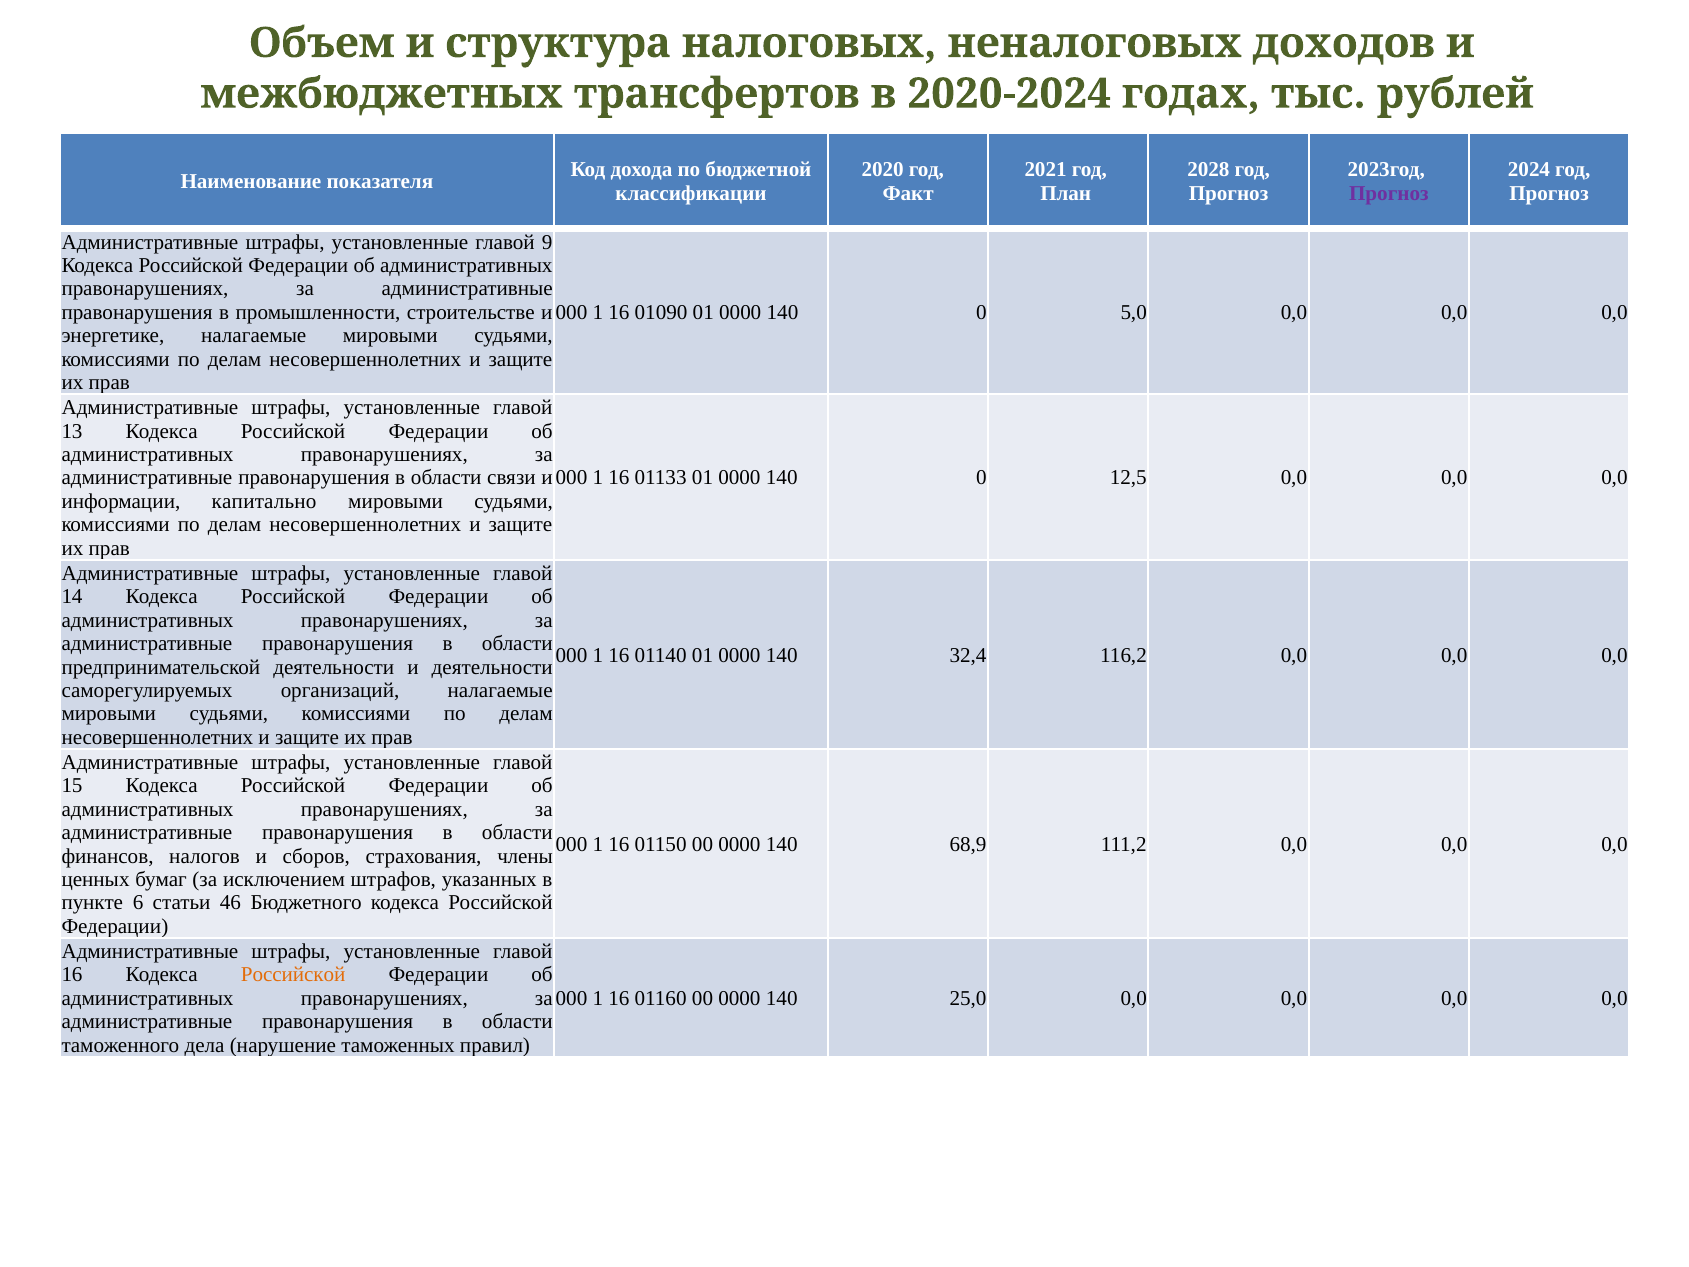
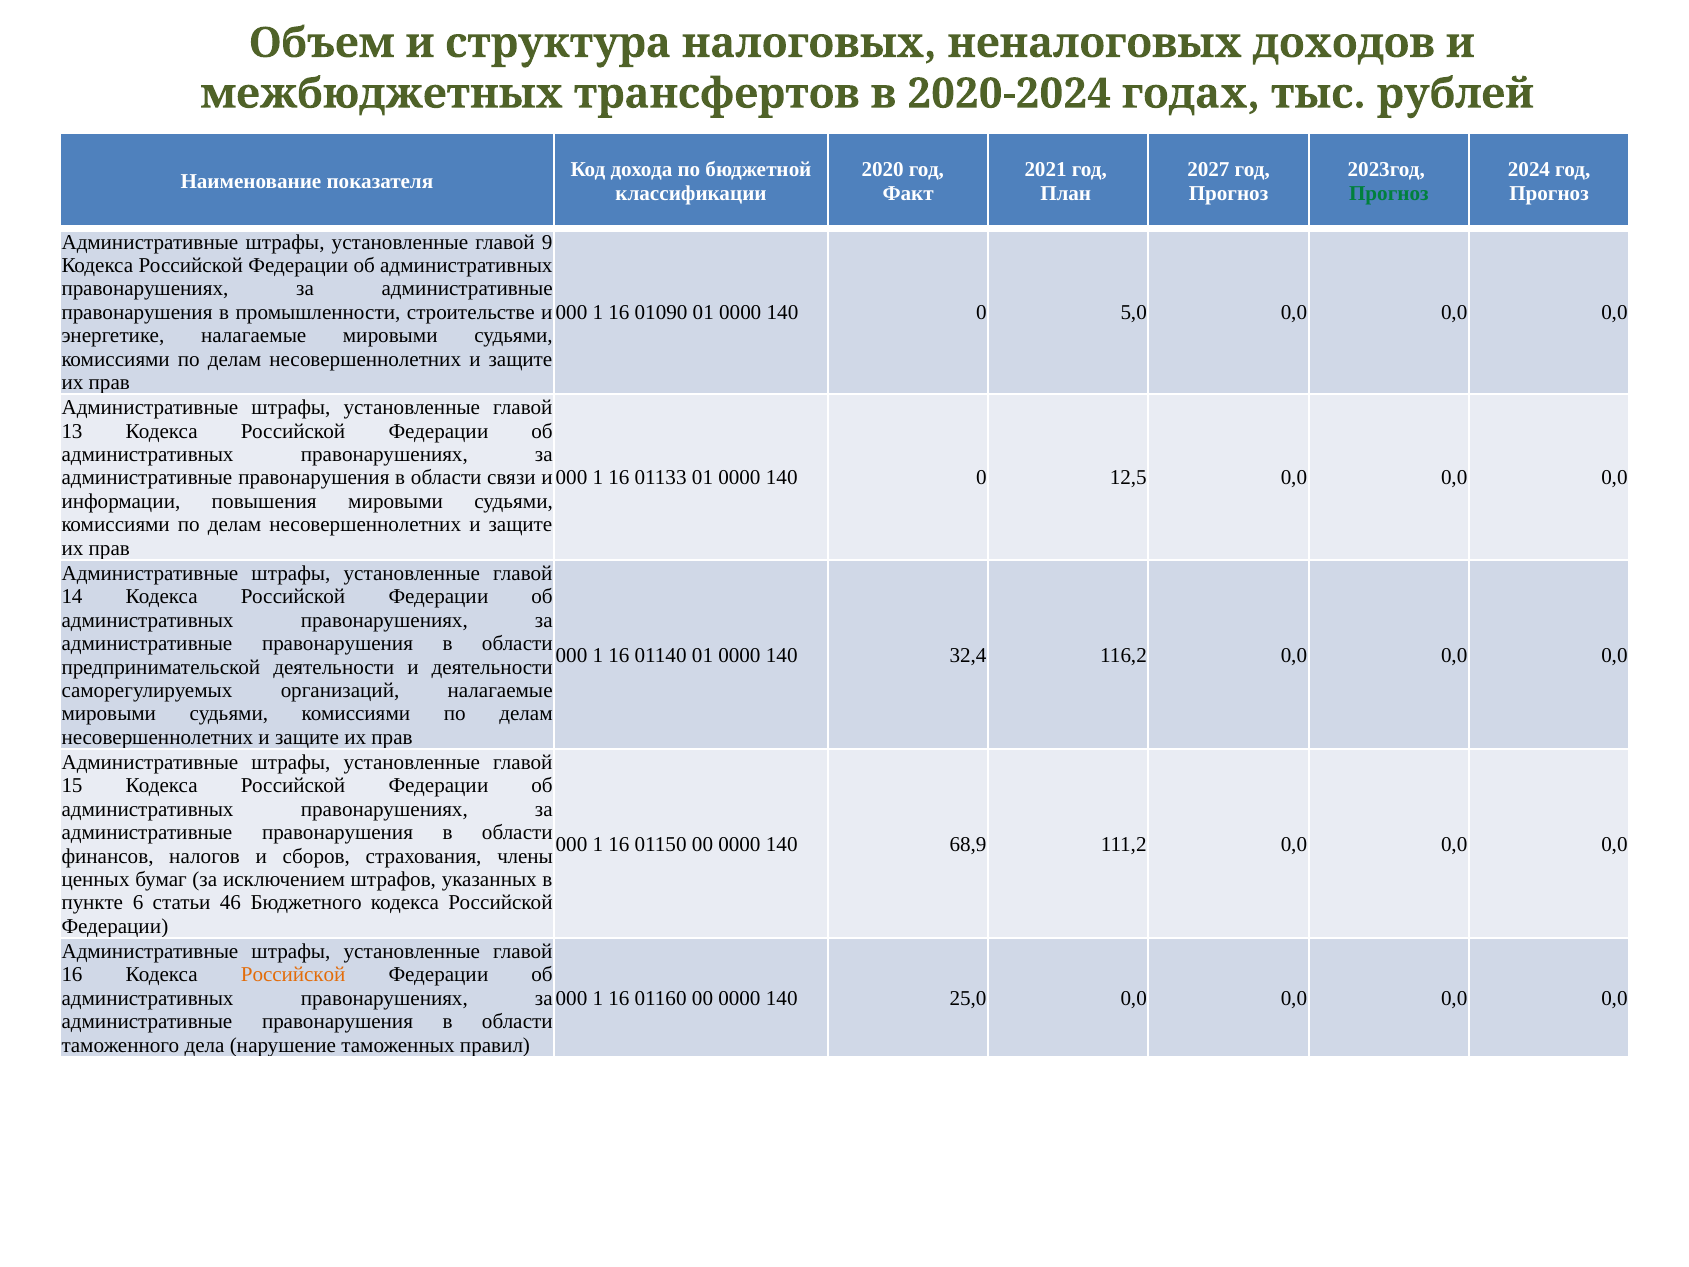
2028: 2028 -> 2027 (1208, 170)
Прогноз colour: purple -> green (1389, 193)
капитально: капитально -> повышения (264, 501)
